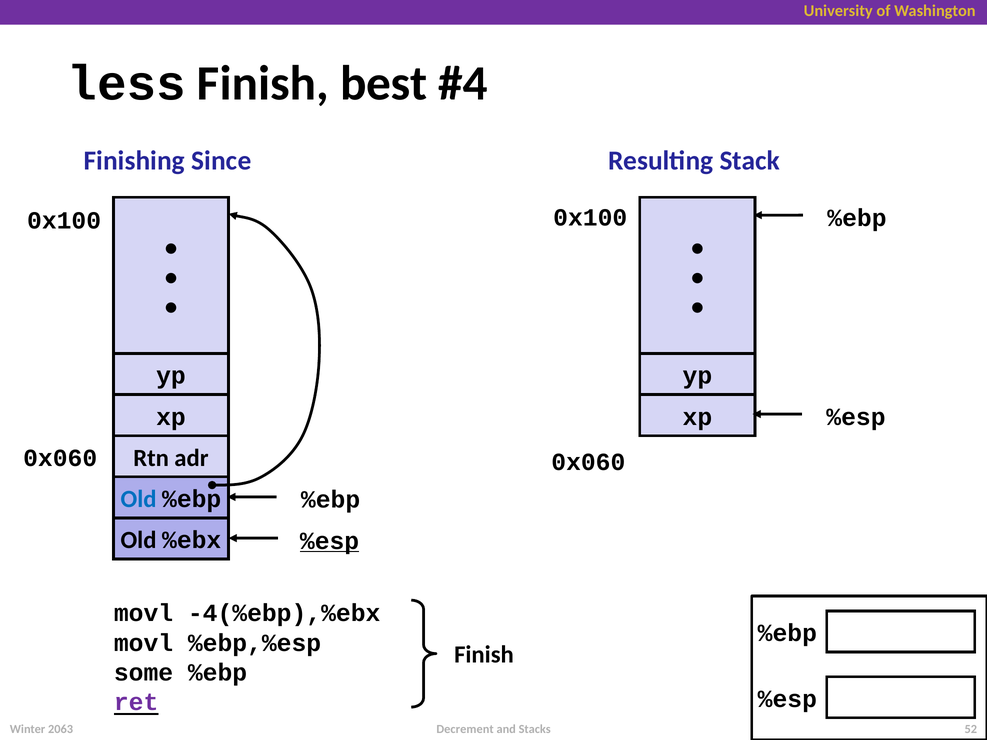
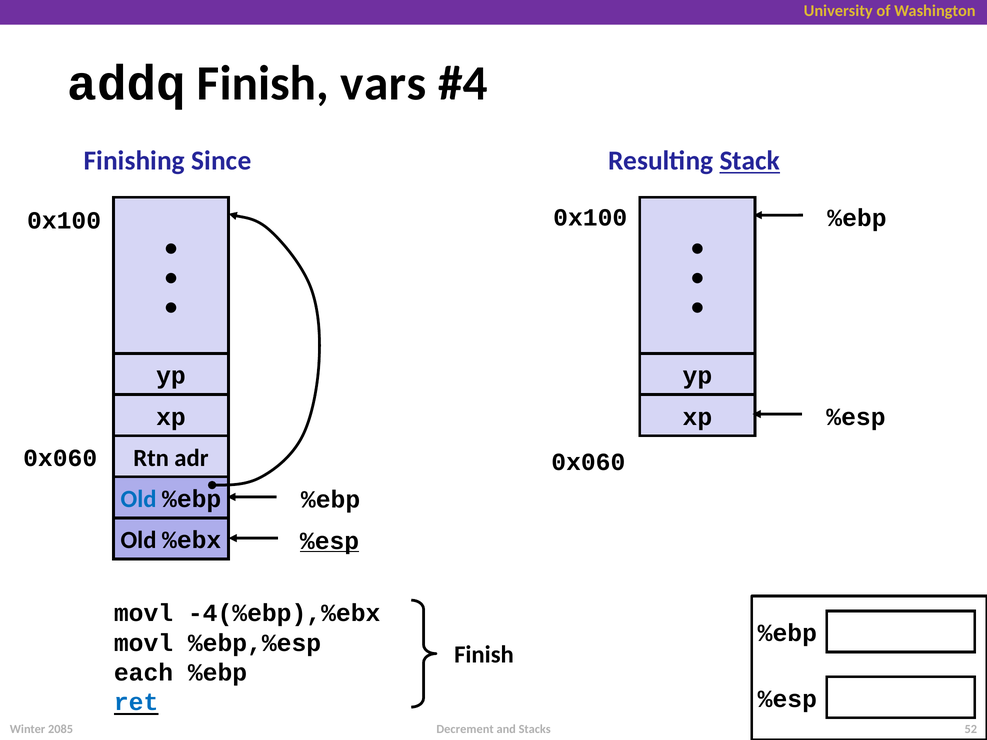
less: less -> addq (127, 84)
best: best -> vars (383, 84)
Stack underline: none -> present (750, 161)
some: some -> each (144, 673)
ret colour: purple -> blue (136, 702)
2063: 2063 -> 2085 (61, 730)
